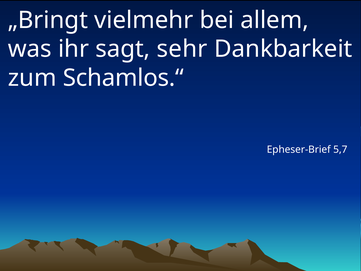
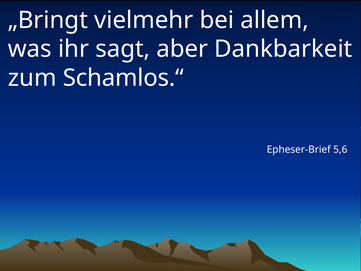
sehr: sehr -> aber (182, 49)
5,7: 5,7 -> 5,6 (340, 150)
